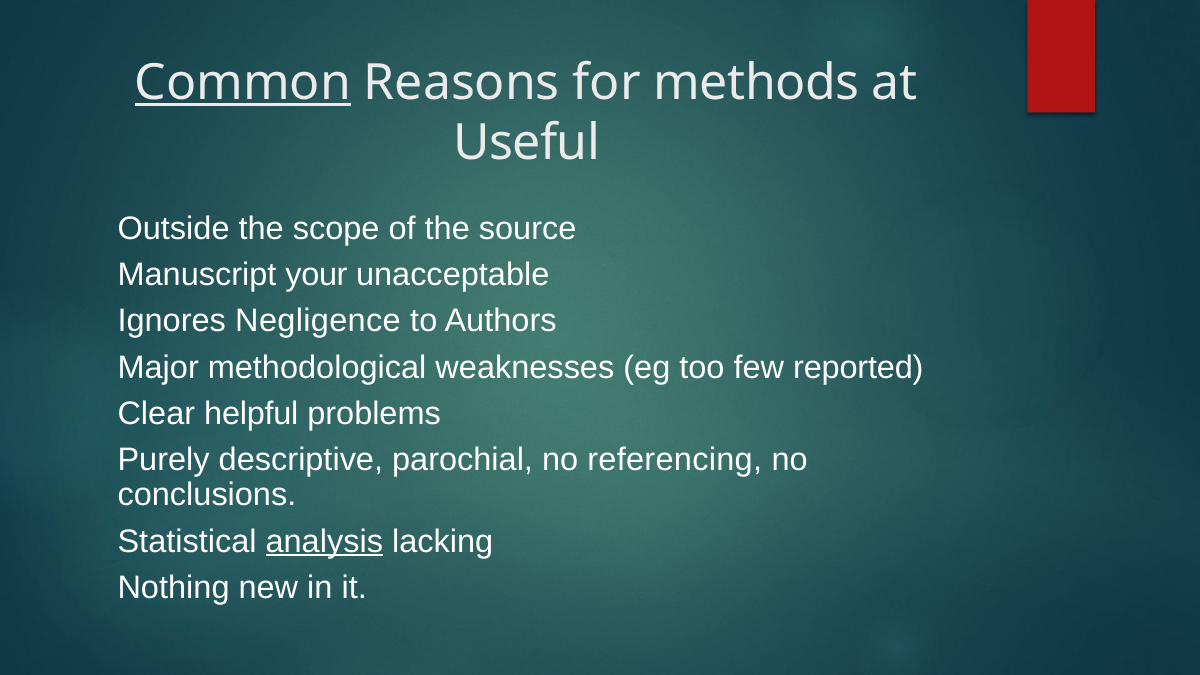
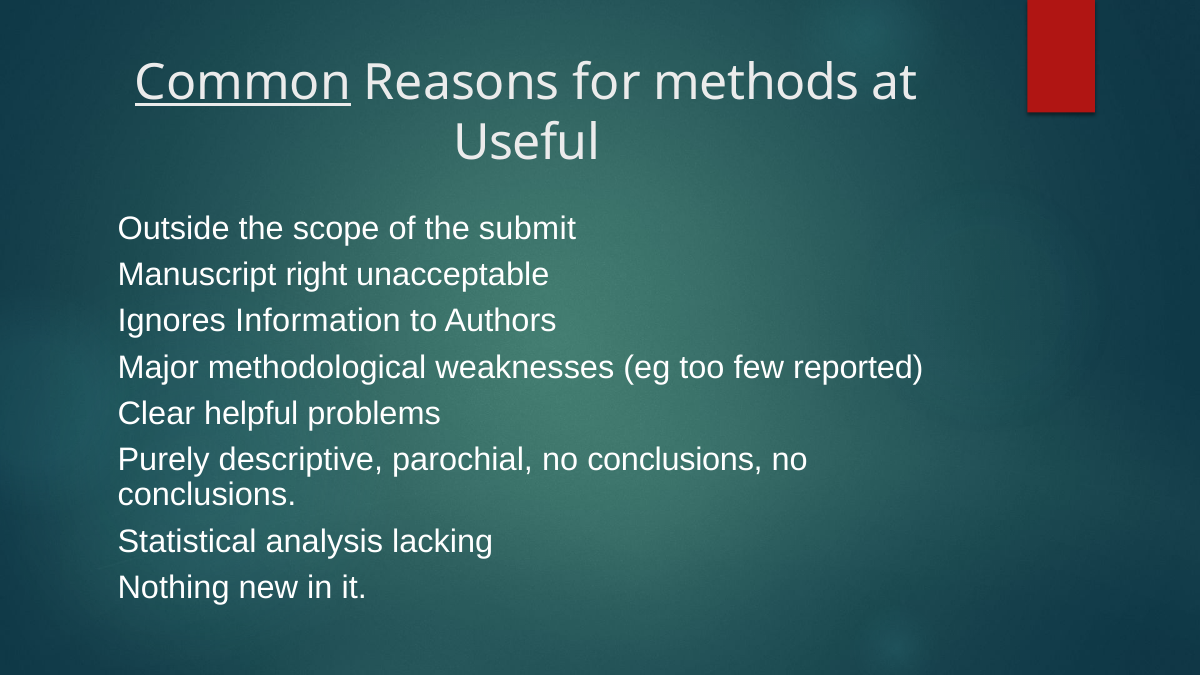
source: source -> submit (527, 228)
your: your -> right (316, 275)
Negligence: Negligence -> Information (318, 321)
parochial no referencing: referencing -> conclusions (675, 460)
analysis underline: present -> none (324, 541)
